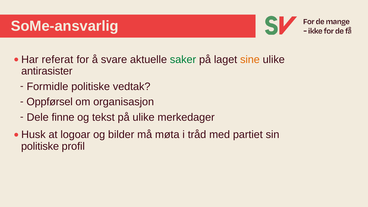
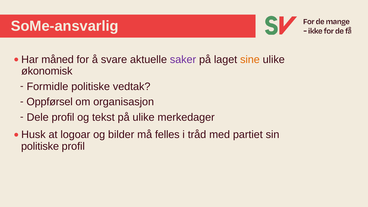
referat: referat -> måned (58, 60)
saker colour: green -> purple (183, 60)
antirasister: antirasister -> økonomisk (47, 71)
Dele finne: finne -> profil (63, 117)
møta: møta -> felles (167, 135)
